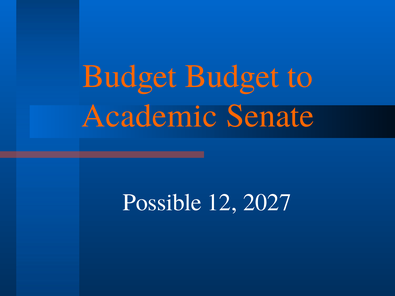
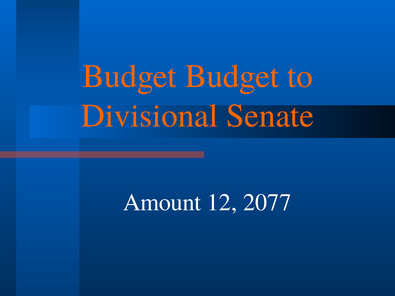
Academic: Academic -> Divisional (150, 116)
Possible: Possible -> Amount (162, 202)
2027: 2027 -> 2077 (267, 202)
